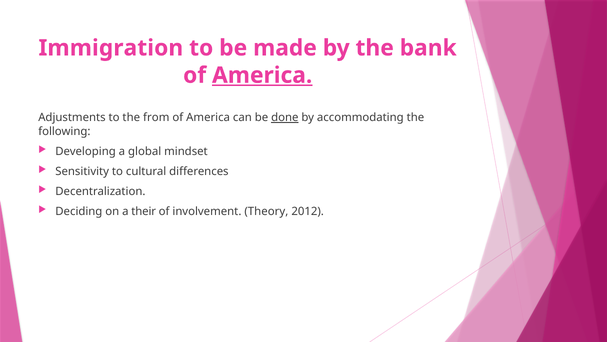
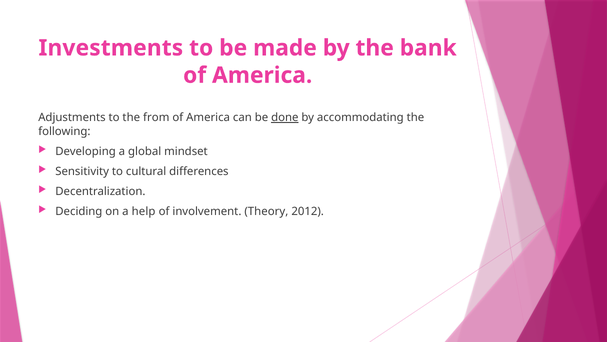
Immigration: Immigration -> Investments (111, 48)
America underline: present -> none (262, 75)
their: their -> help (144, 211)
